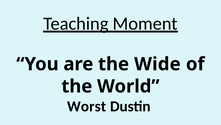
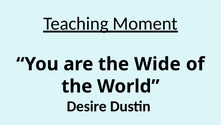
Worst: Worst -> Desire (87, 106)
